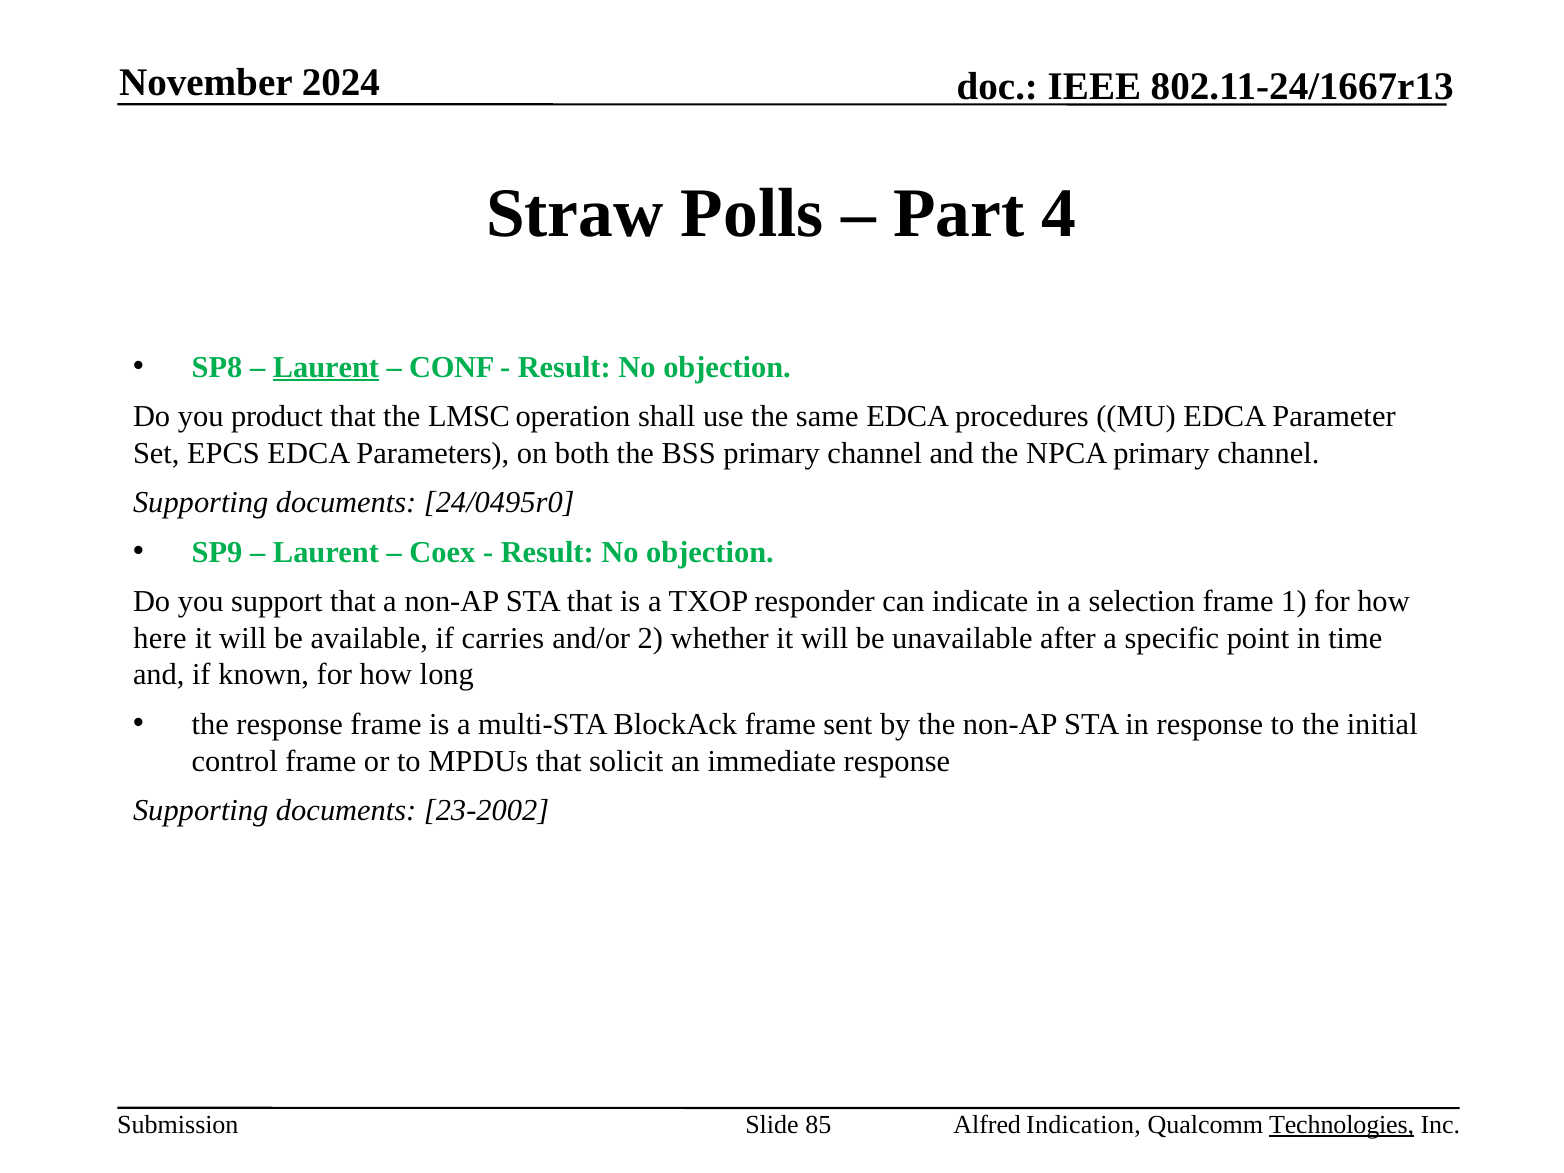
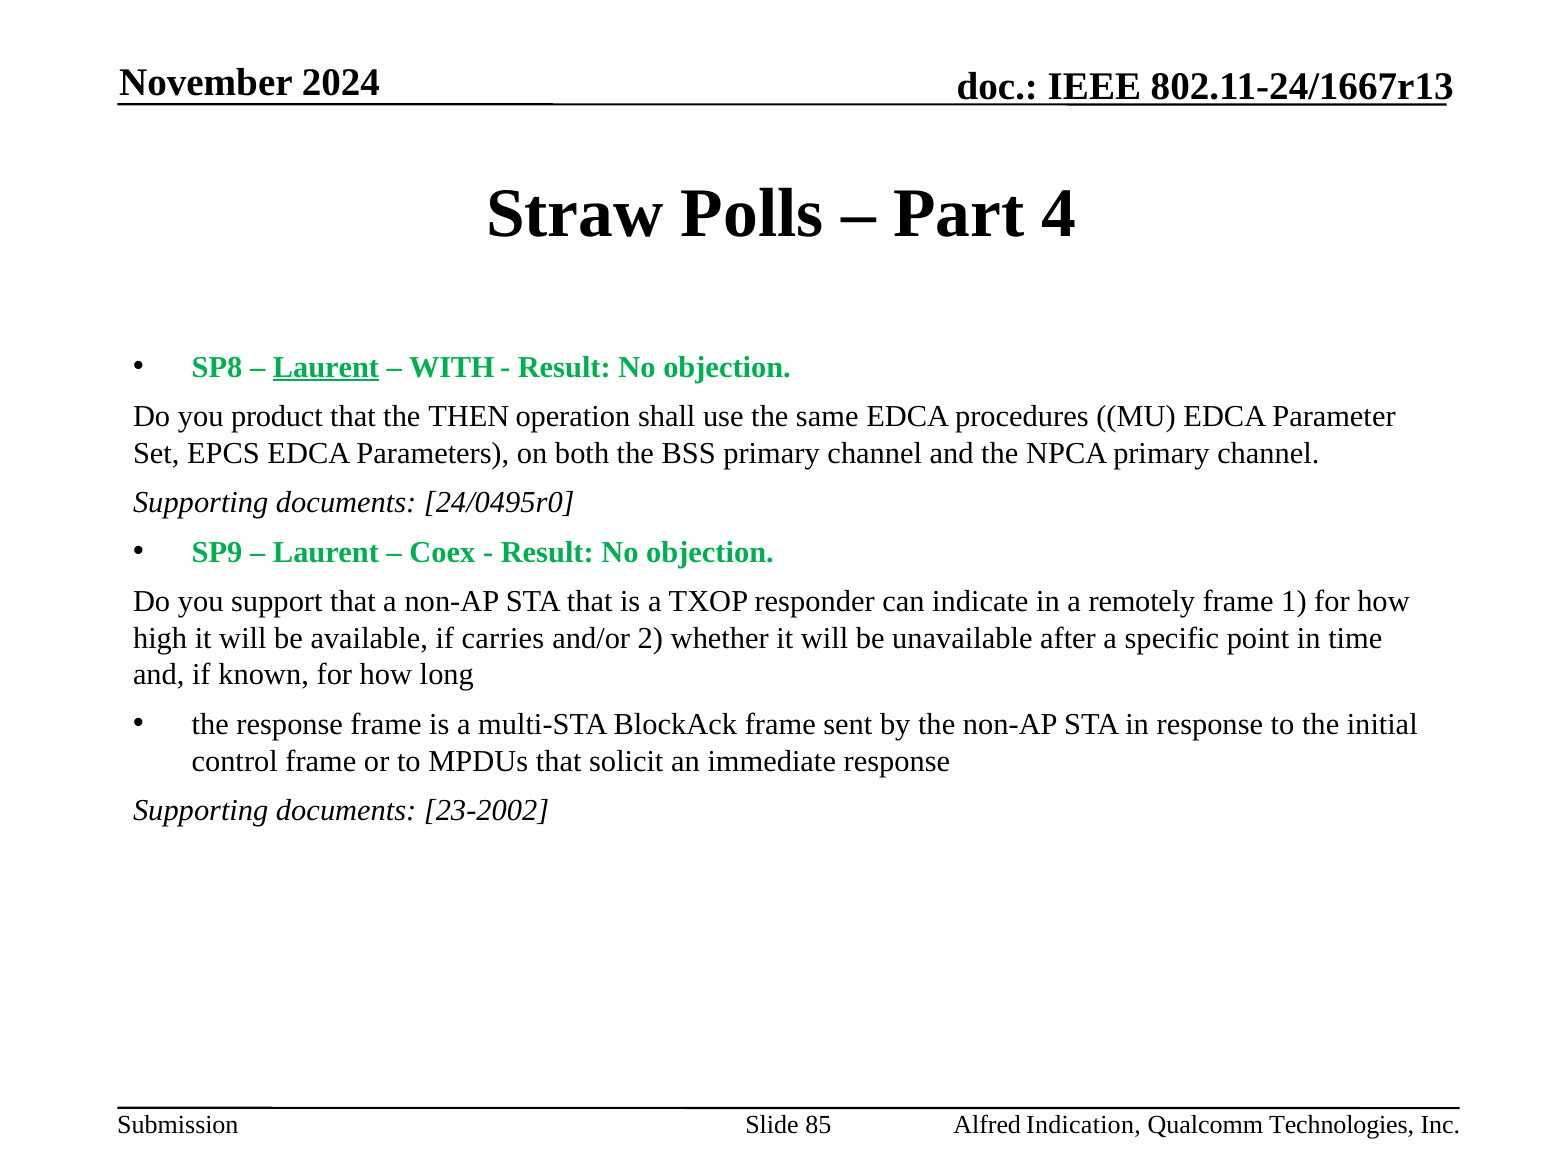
CONF: CONF -> WITH (452, 367)
LMSC: LMSC -> THEN (469, 417)
selection: selection -> remotely (1142, 602)
here: here -> high (160, 638)
Technologies underline: present -> none (1342, 1125)
